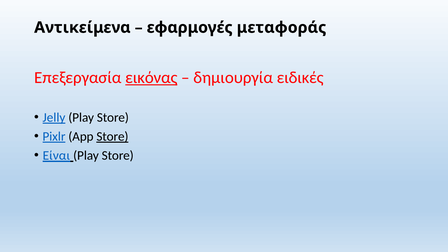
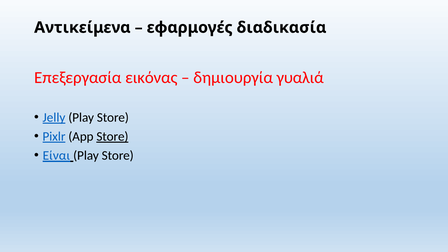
μεταφοράς: μεταφοράς -> διαδικασία (282, 28)
εικόνας underline: present -> none (151, 78)
ειδικές: ειδικές -> γυαλιά (300, 78)
